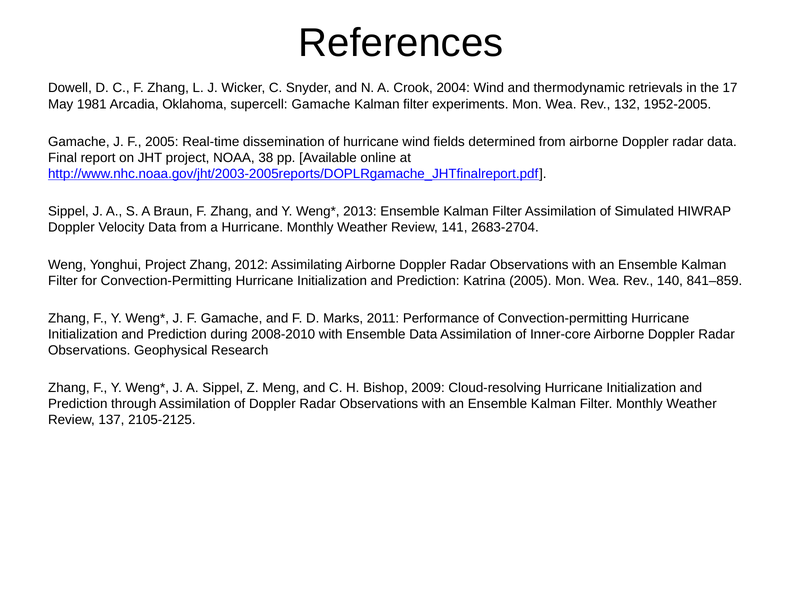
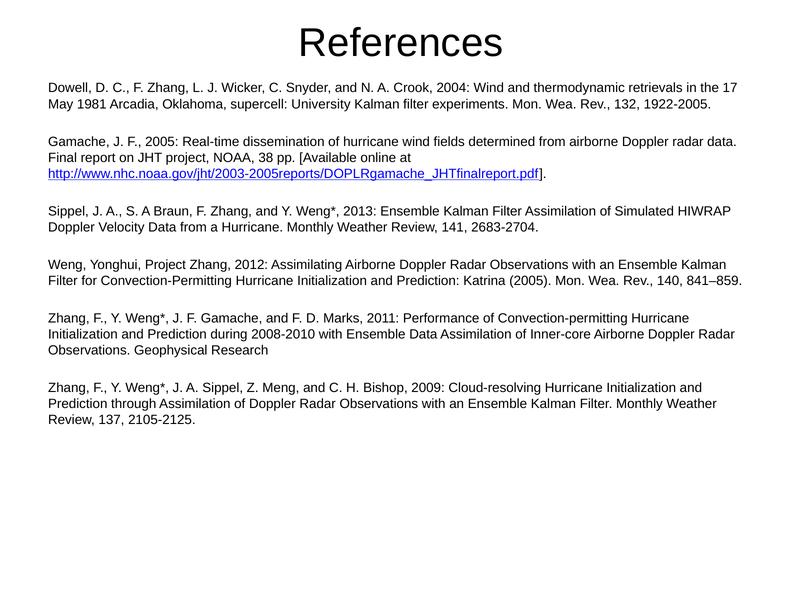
supercell Gamache: Gamache -> University (321, 104)
1952-2005: 1952-2005 -> 1922-2005 (677, 104)
